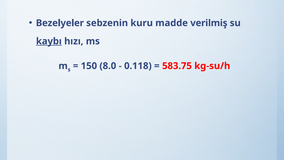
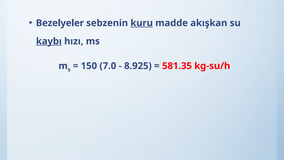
kuru underline: none -> present (142, 23)
verilmiş: verilmiş -> akışkan (209, 23)
8.0: 8.0 -> 7.0 (108, 66)
0.118: 0.118 -> 8.925 (138, 66)
583.75: 583.75 -> 581.35 (177, 66)
